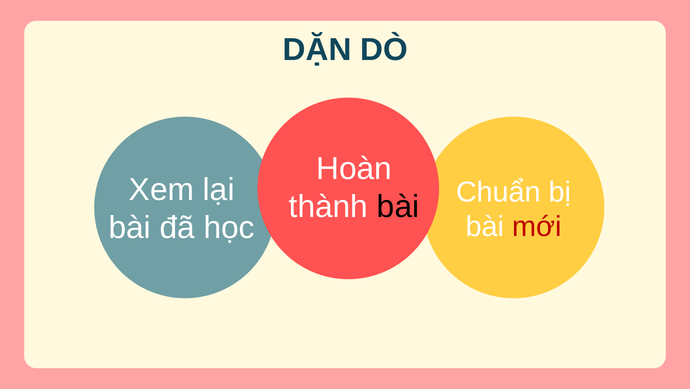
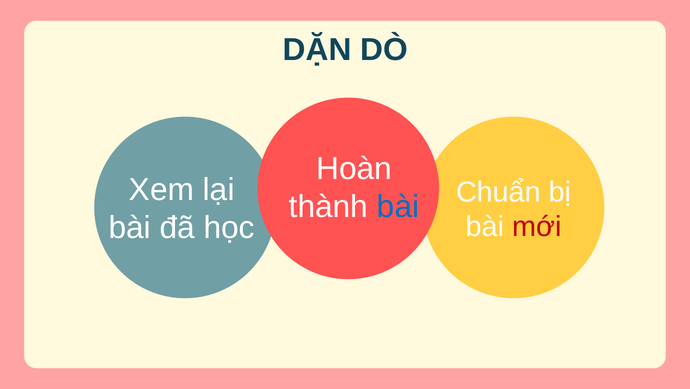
bài colour: black -> blue (398, 207)
